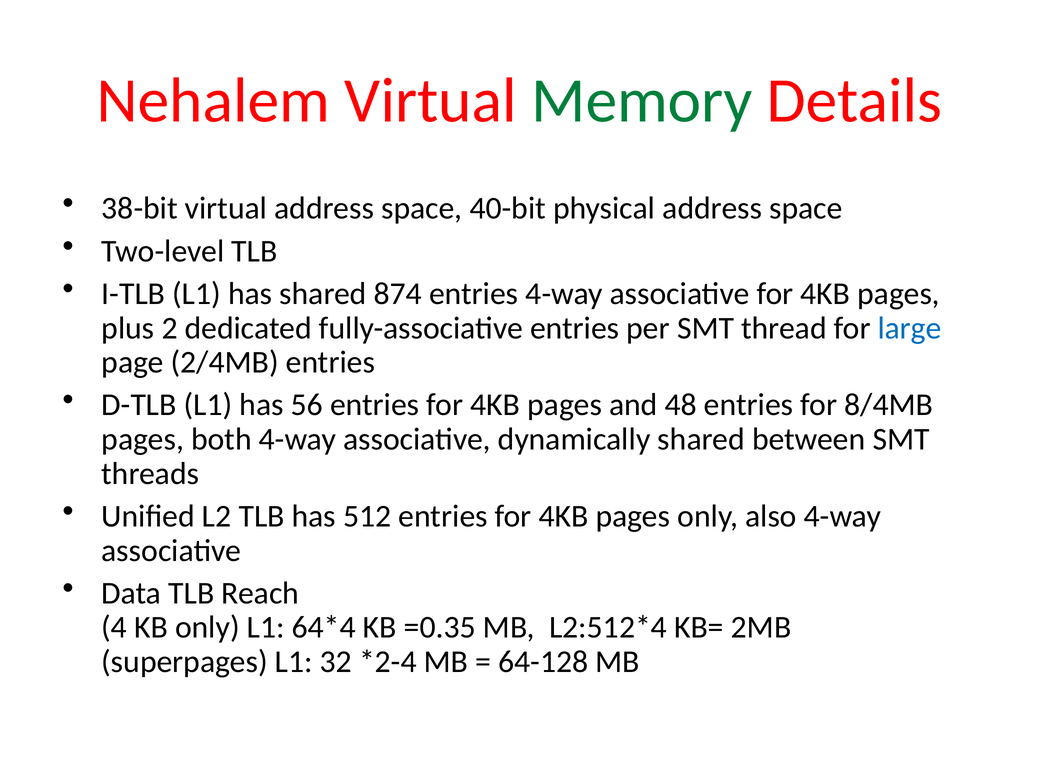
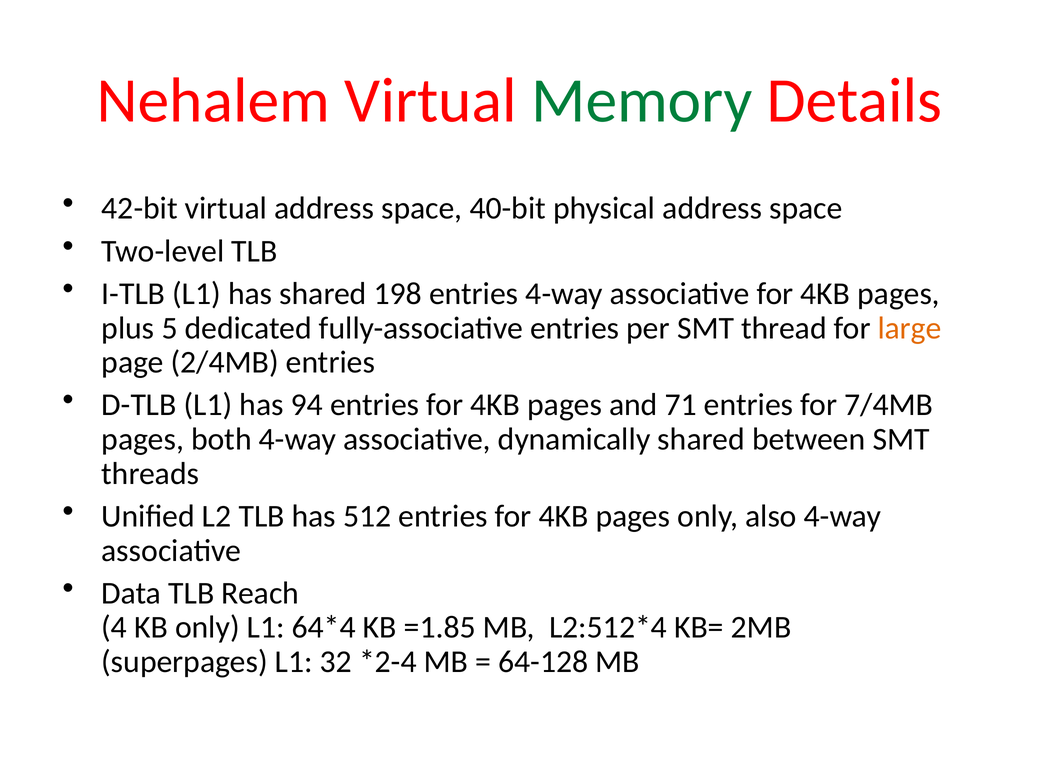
38-bit: 38-bit -> 42-bit (140, 208)
874: 874 -> 198 (398, 294)
2: 2 -> 5 (170, 328)
large colour: blue -> orange (910, 328)
56: 56 -> 94 (307, 405)
48: 48 -> 71 (681, 405)
8/4MB: 8/4MB -> 7/4MB (889, 405)
=0.35: =0.35 -> =1.85 (440, 627)
